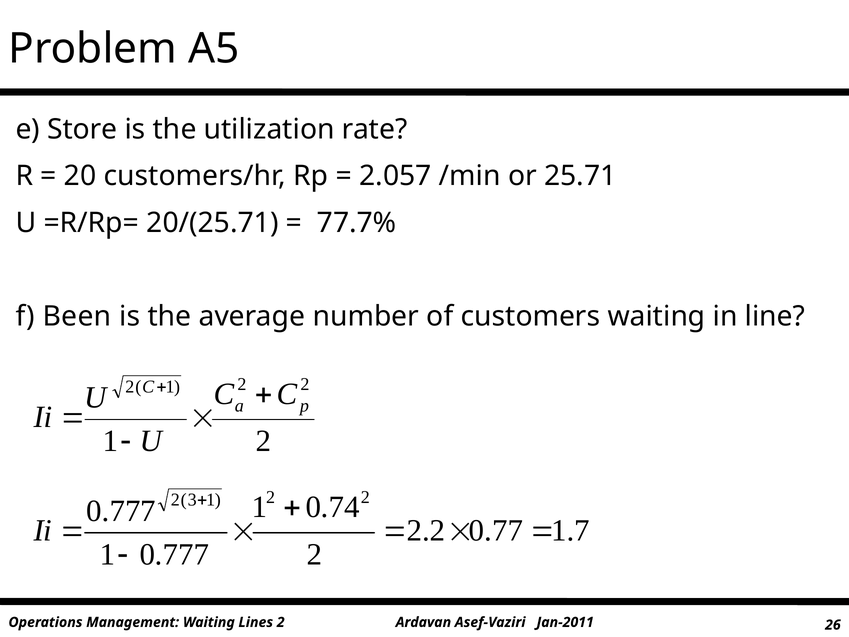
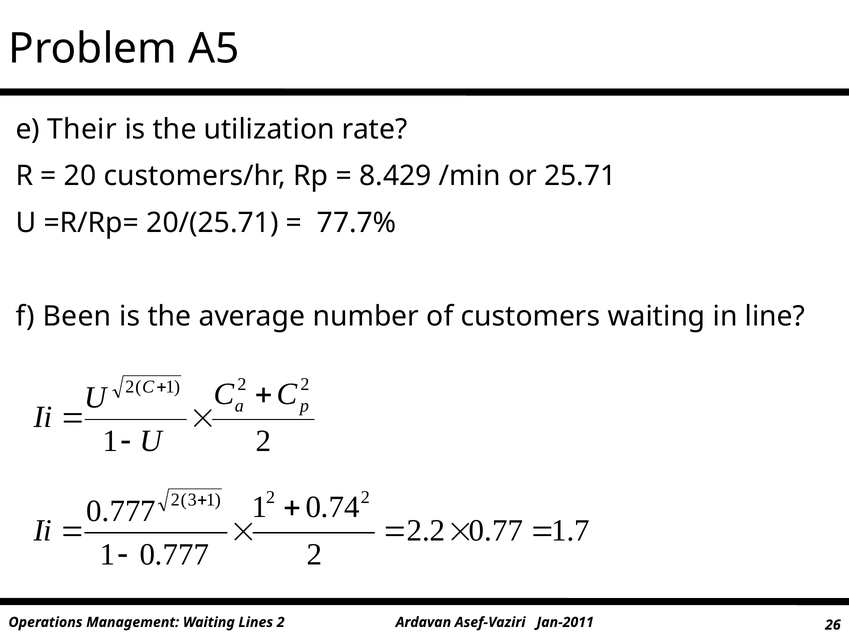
Store: Store -> Their (82, 129)
2.057: 2.057 -> 8.429 (395, 176)
